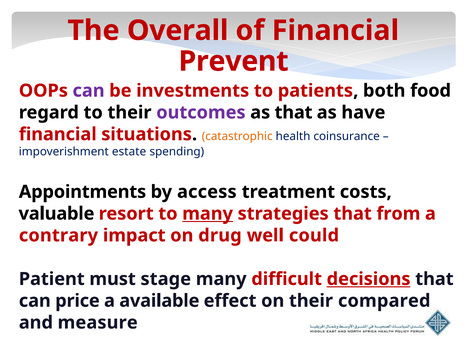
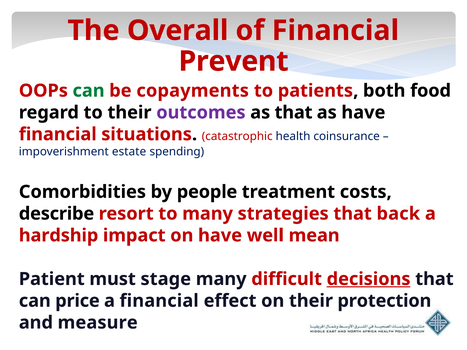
can colour: purple -> green (89, 91)
investments: investments -> copayments (193, 91)
catastrophic colour: orange -> red (237, 137)
Appointments: Appointments -> Comorbidities (82, 192)
access: access -> people (207, 192)
valuable: valuable -> describe (57, 214)
many underline: present -> none (208, 214)
from: from -> back (398, 214)
contrary: contrary -> hardship (59, 236)
on drug: drug -> have (220, 236)
could: could -> mean (314, 236)
a available: available -> financial (159, 301)
compared: compared -> protection (384, 301)
